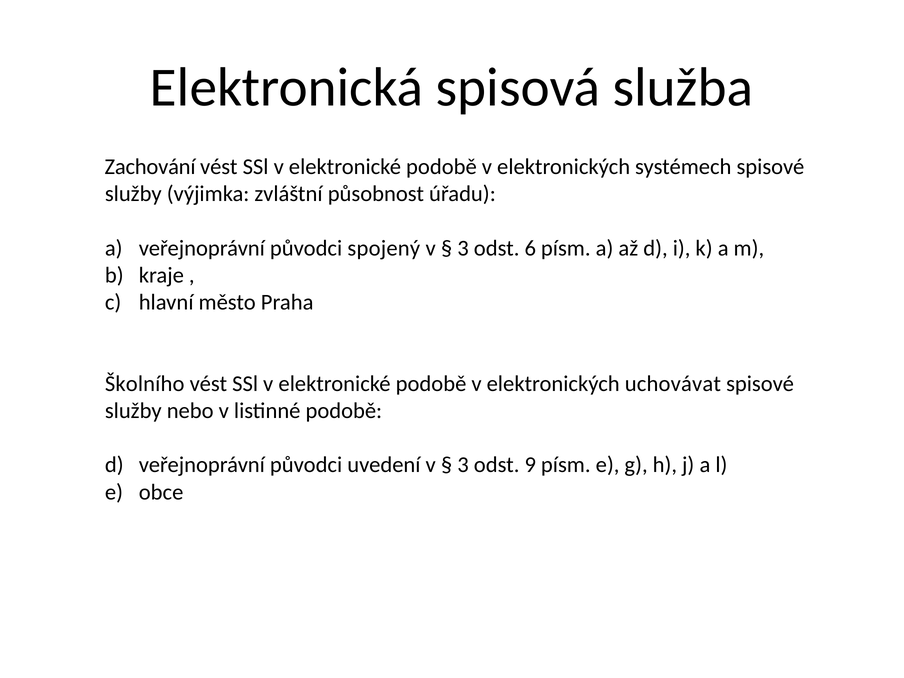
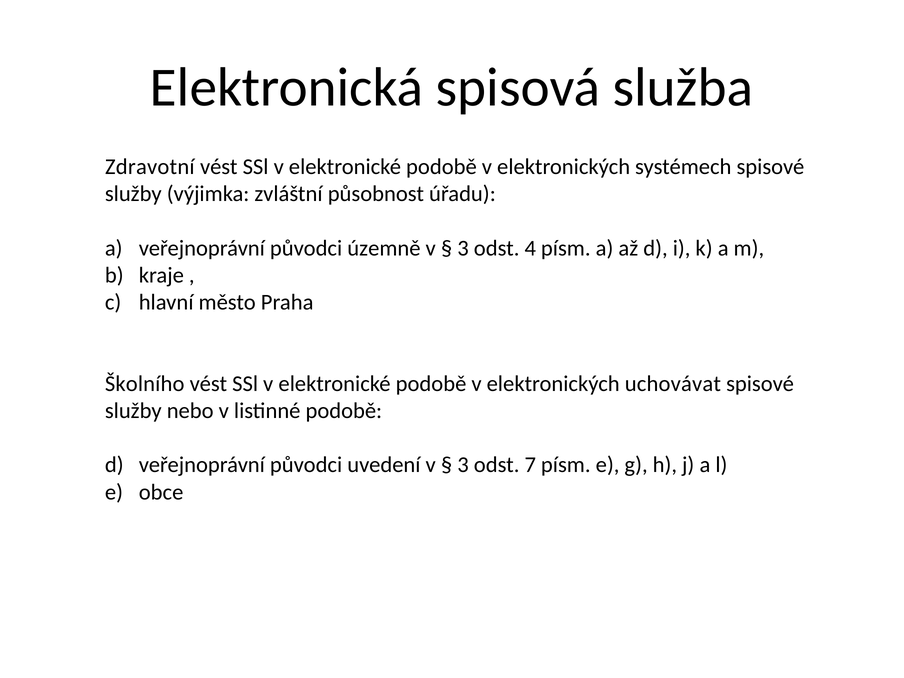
Zachování: Zachování -> Zdravotní (150, 167)
spojený: spojený -> územně (384, 248)
6: 6 -> 4 (530, 248)
9: 9 -> 7 (530, 465)
